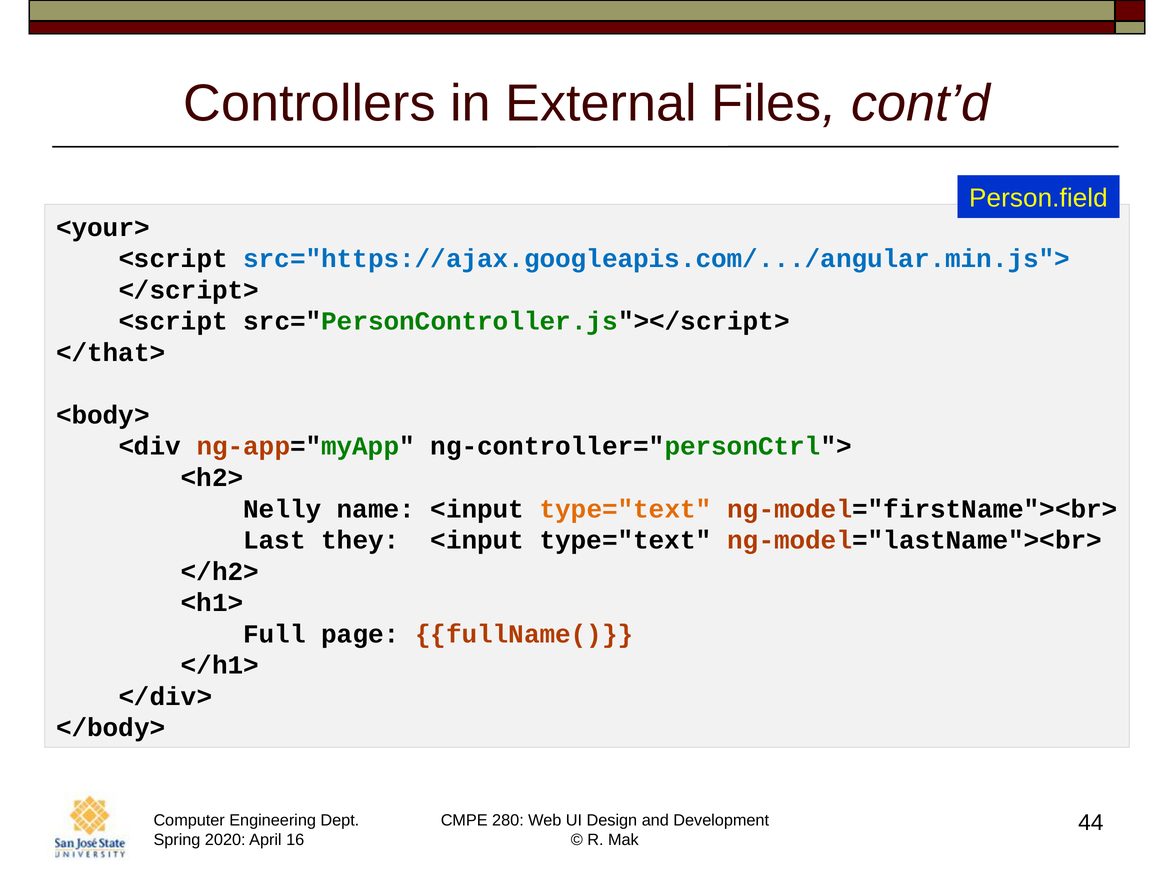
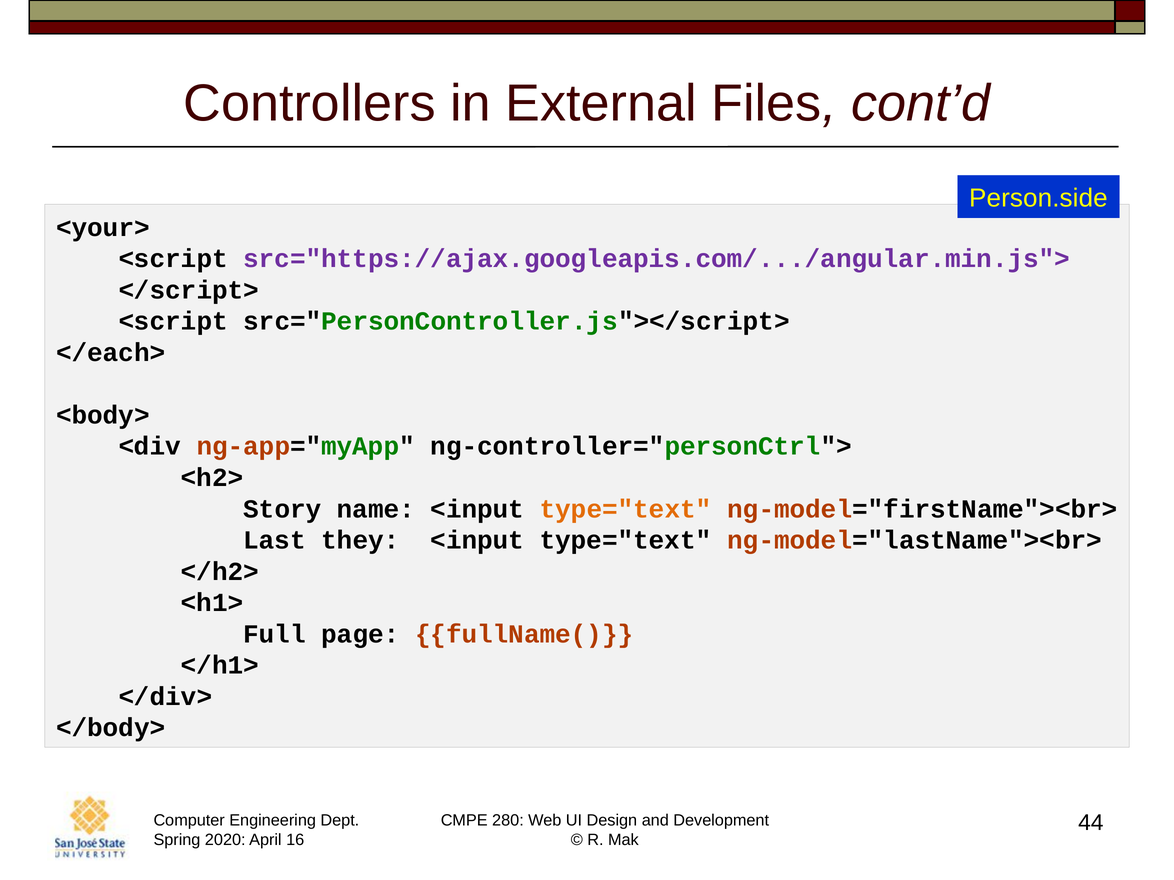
Person.field: Person.field -> Person.side (1038, 199)
src="https://ajax.googleapis.com/.../angular.min.js"> colour: blue -> purple (657, 259)
</that>: </that> -> </each> (111, 353)
Nelly: Nelly -> Story (282, 509)
